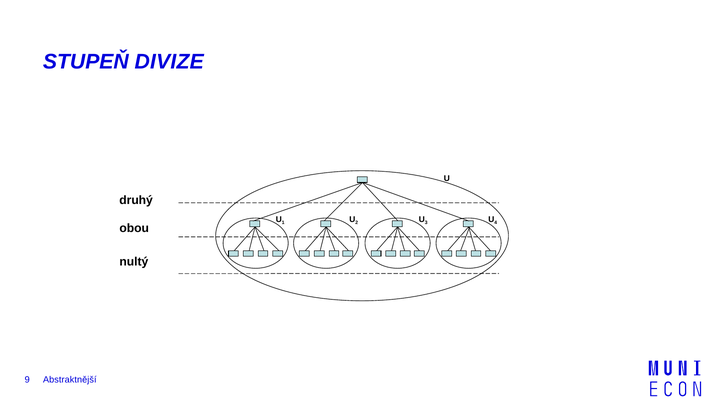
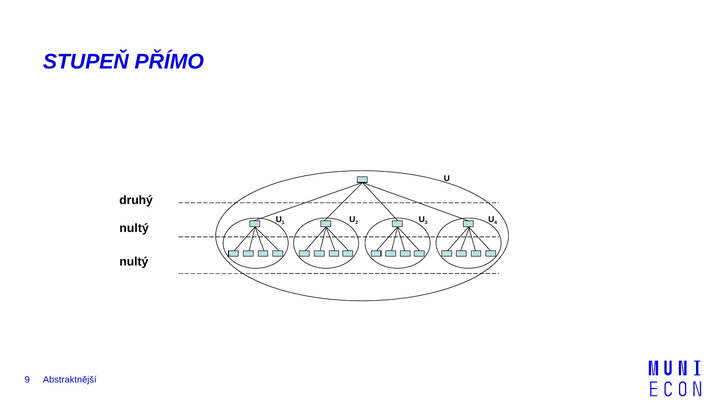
DIVIZE: DIVIZE -> PŘÍMO (169, 62)
obou: obou -> nultý (134, 228)
